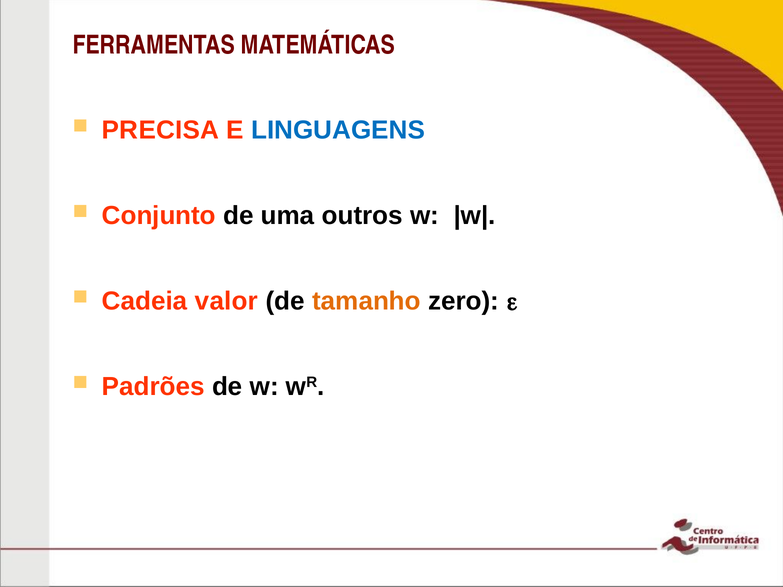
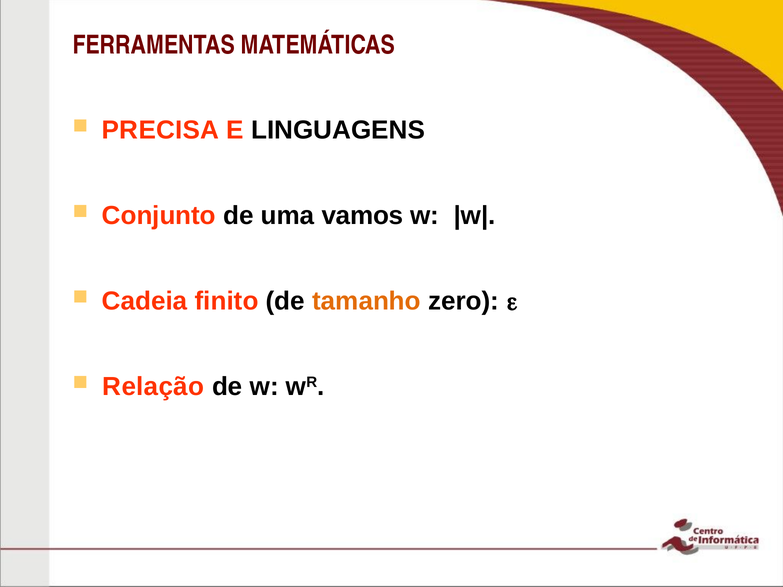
LINGUAGENS colour: blue -> black (338, 130)
outros: outros -> vamos (362, 216)
valor: valor -> finito (227, 301)
Padrões: Padrões -> Relação (153, 387)
